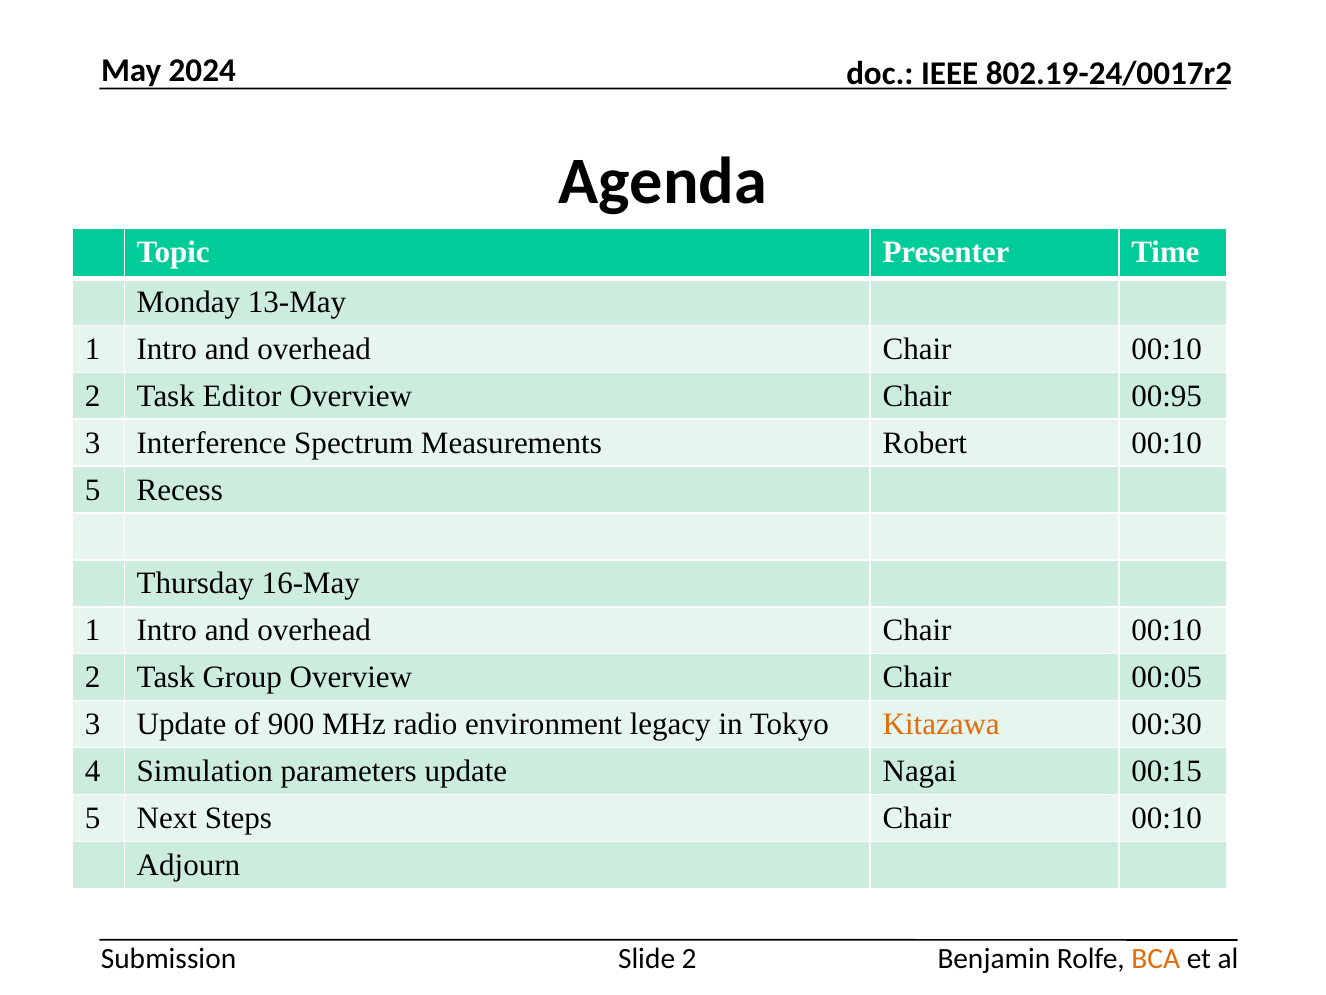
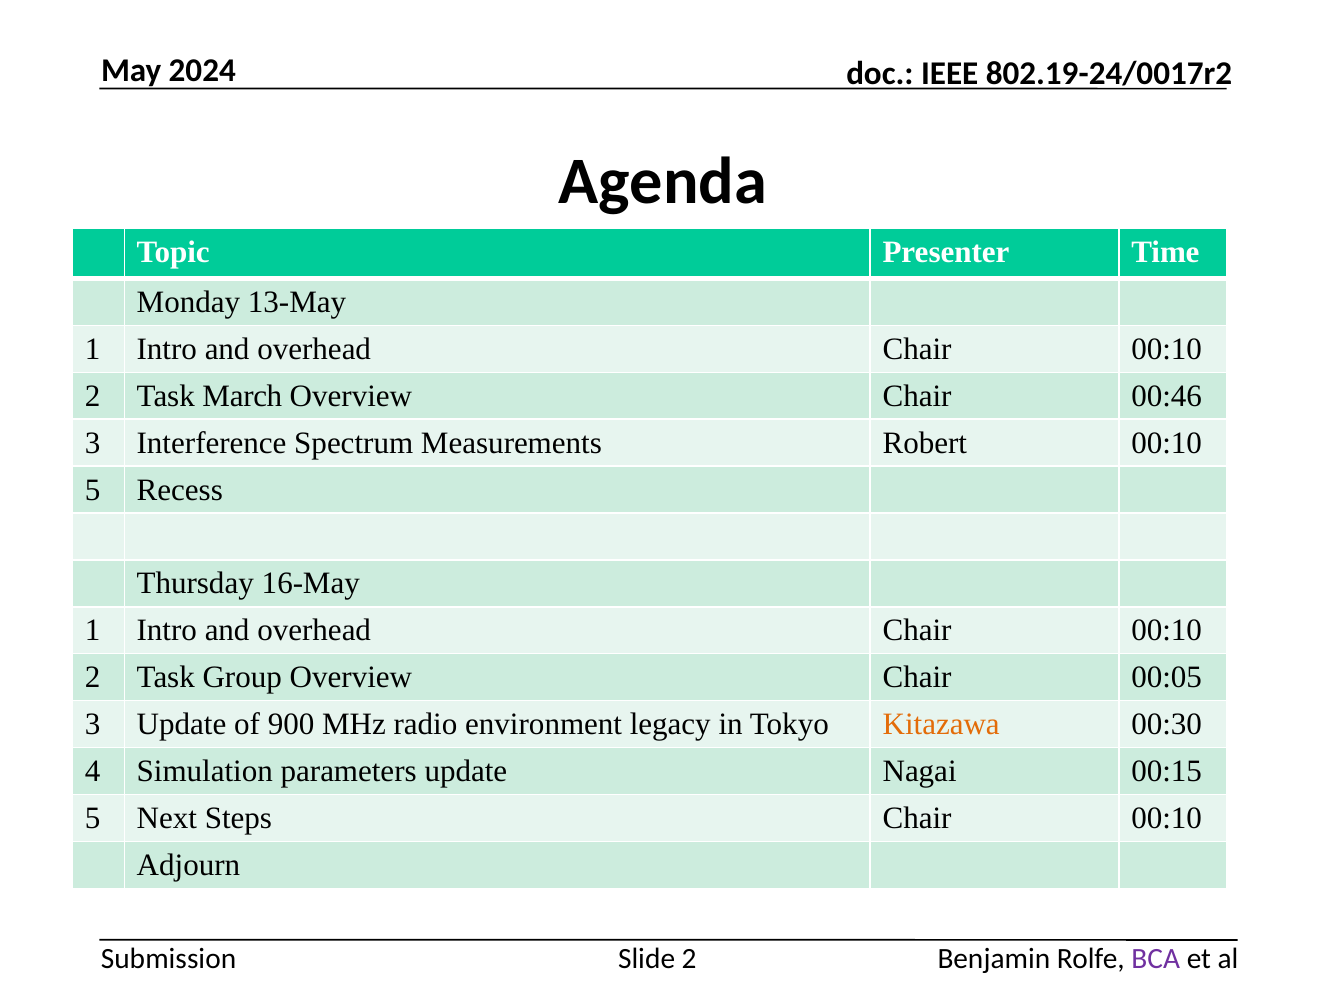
Editor: Editor -> March (242, 396)
00:95: 00:95 -> 00:46 (1167, 396)
BCA colour: orange -> purple (1156, 959)
